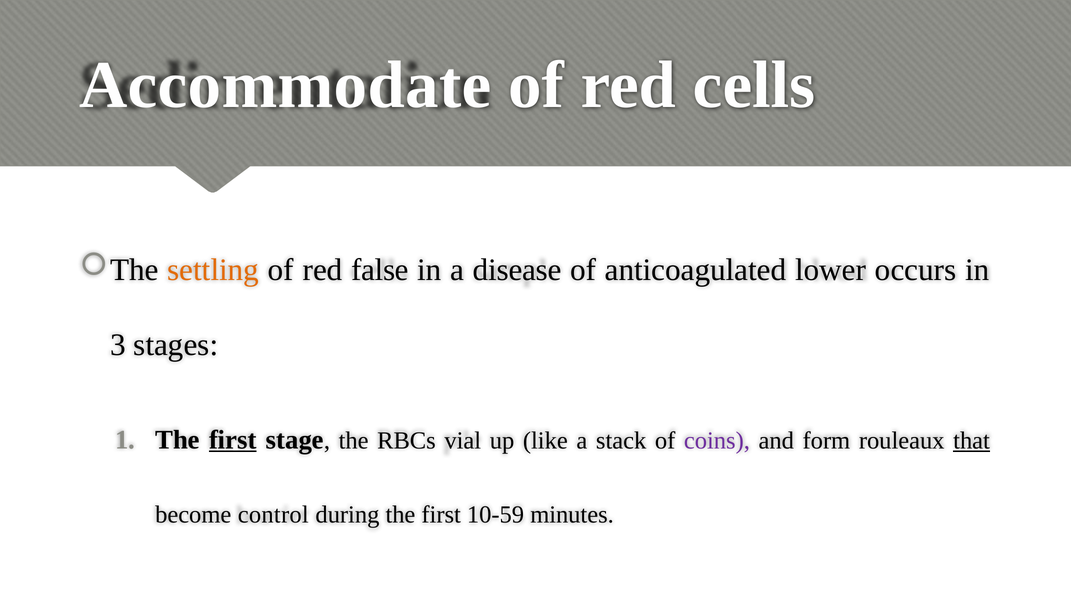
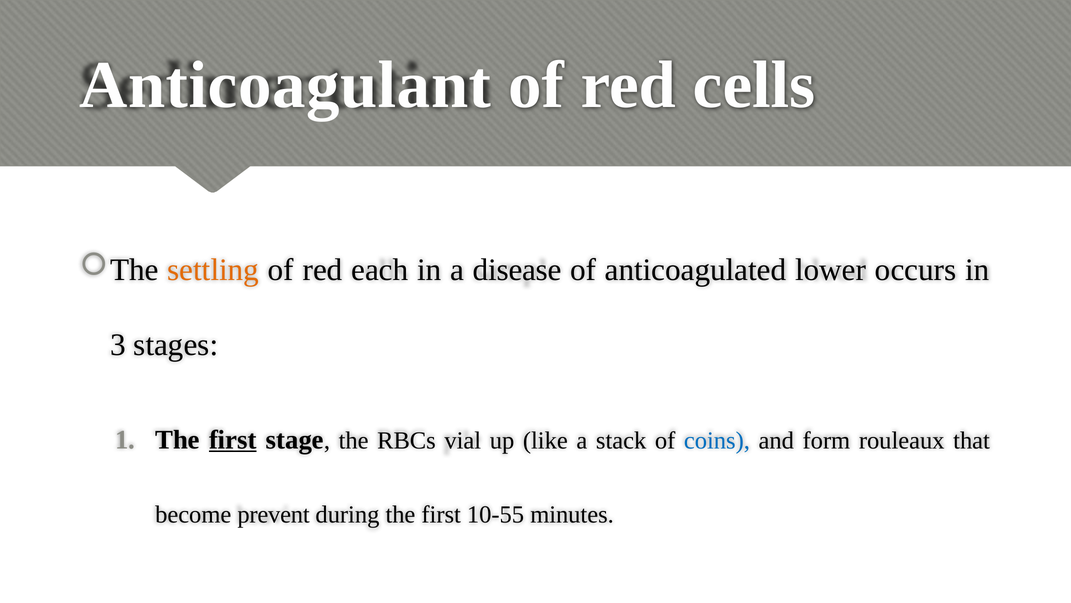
Accommodate: Accommodate -> Anticoagulant (285, 85)
false: false -> each (380, 270)
coins colour: purple -> blue (717, 440)
that underline: present -> none (972, 440)
control: control -> prevent (274, 514)
10-59: 10-59 -> 10-55 (496, 514)
